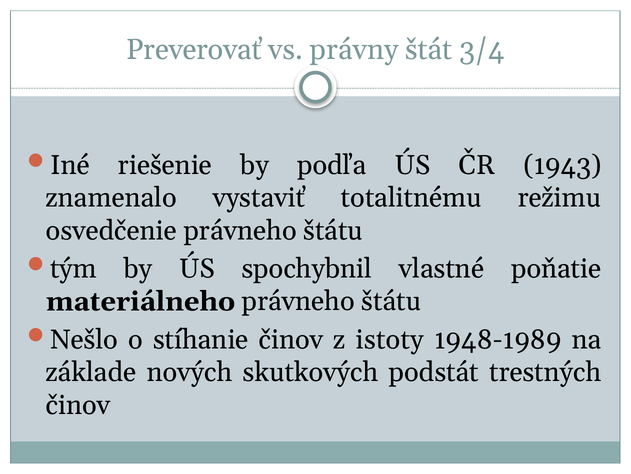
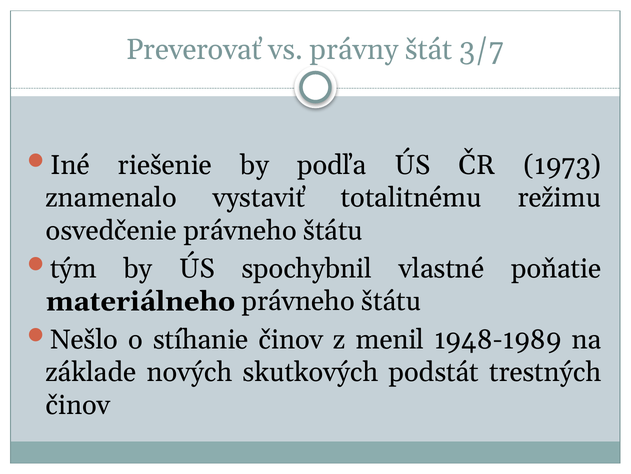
3/4: 3/4 -> 3/7 (482, 50)
1943: 1943 -> 1973 (562, 165)
istoty: istoty -> menil (390, 339)
